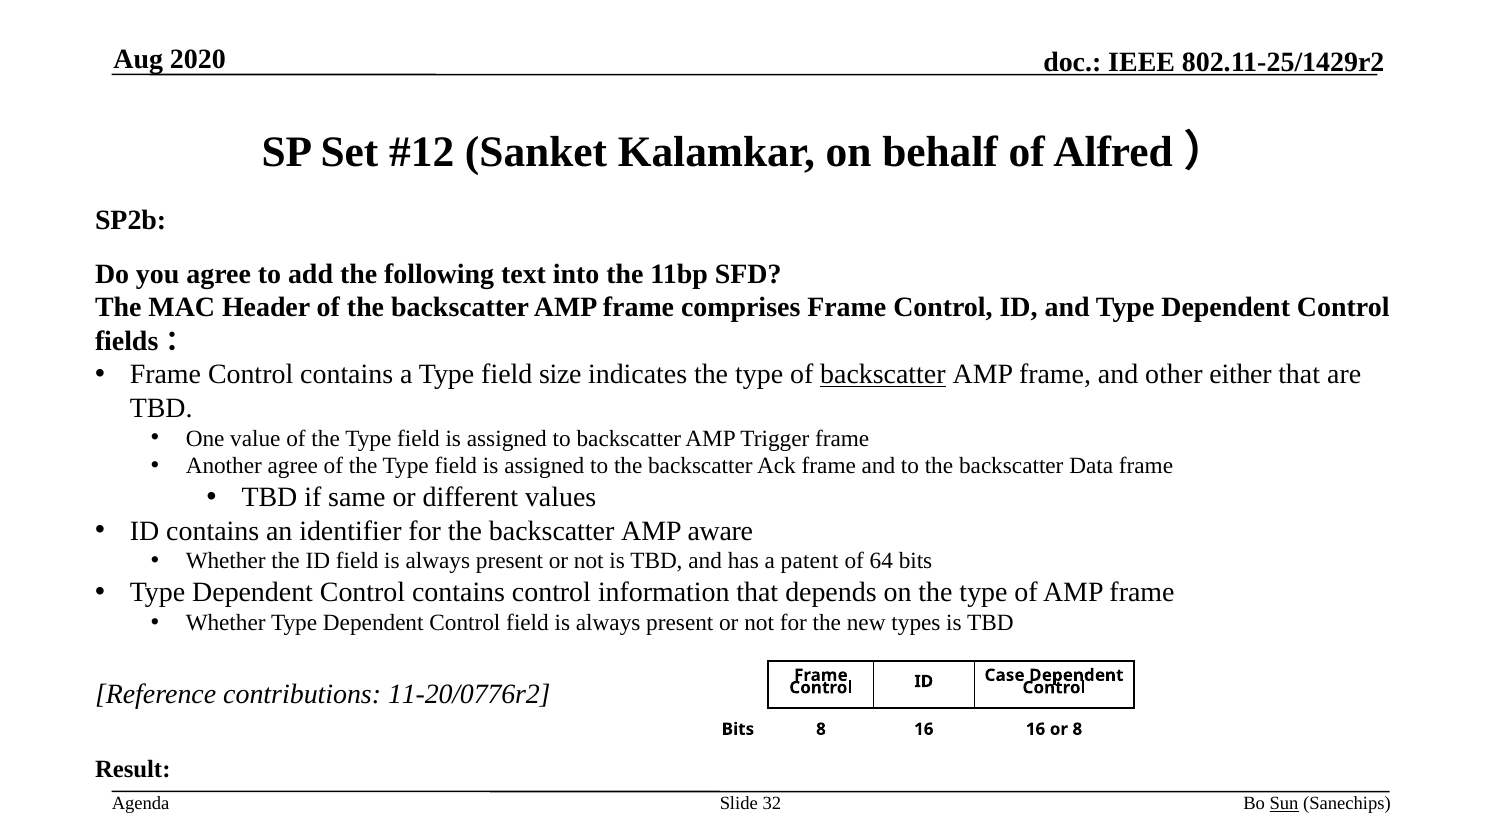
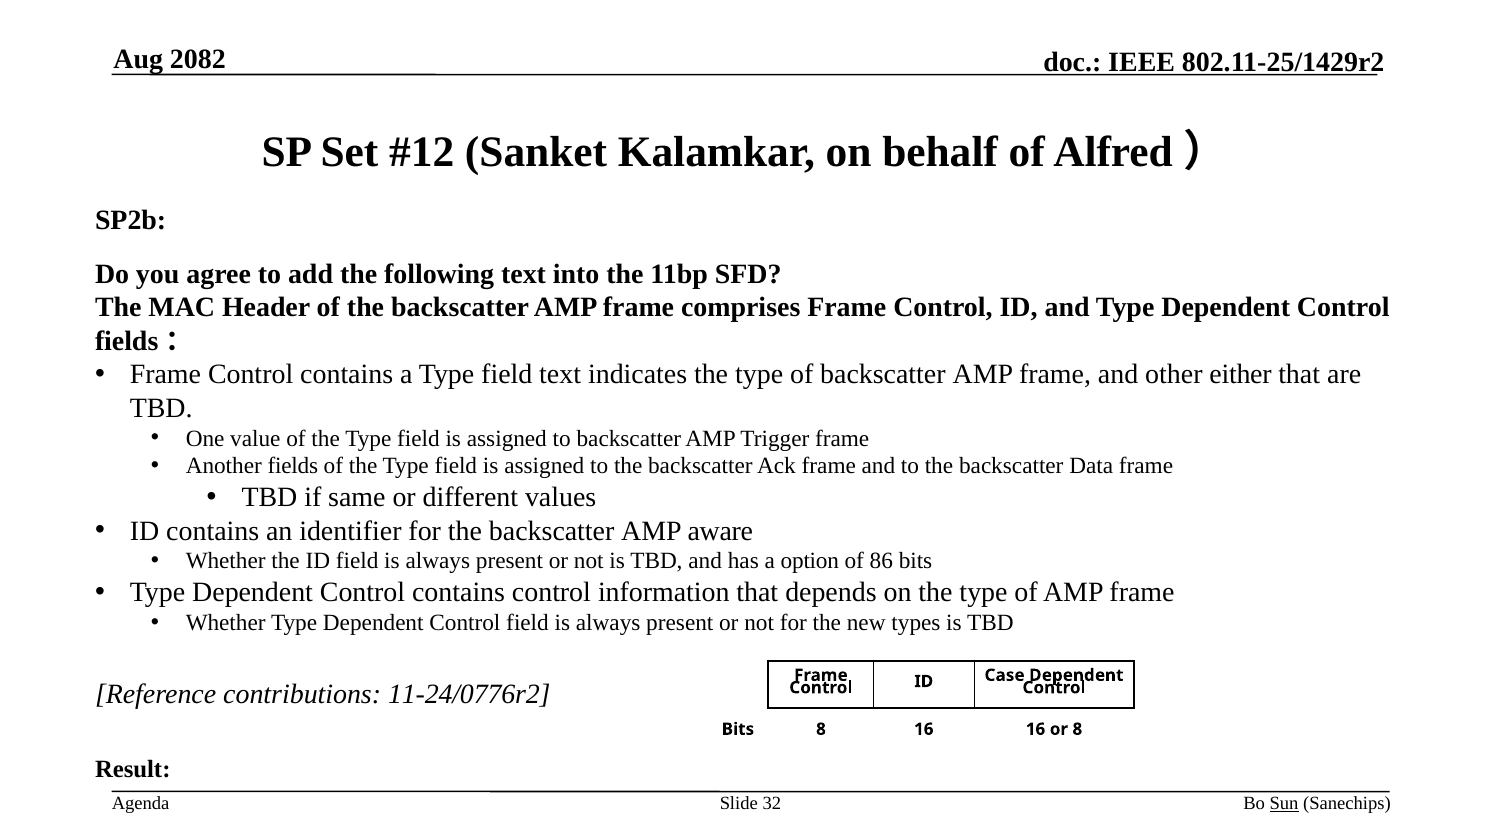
2020: 2020 -> 2082 (198, 59)
field size: size -> text (560, 374)
backscatter underline: present -> none (883, 374)
Another agree: agree -> fields (293, 466)
patent: patent -> option (810, 561)
64: 64 -> 86 (881, 561)
11-20/0776r2: 11-20/0776r2 -> 11-24/0776r2 (469, 694)
